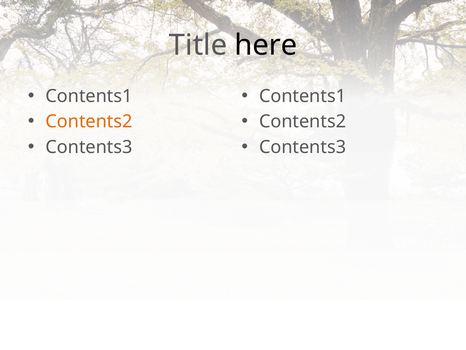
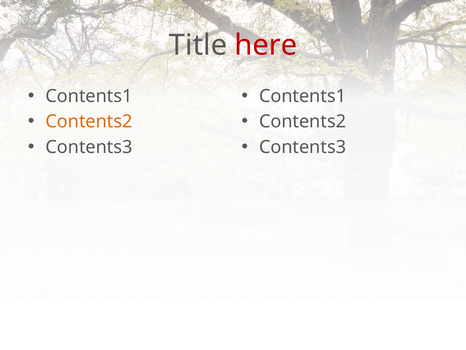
here colour: black -> red (266, 45)
